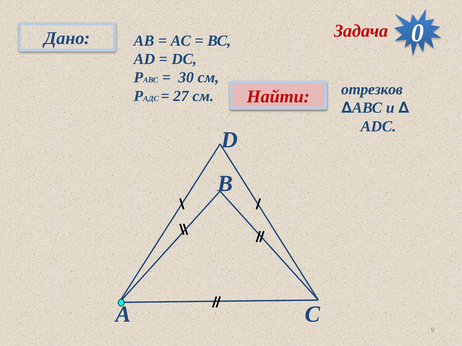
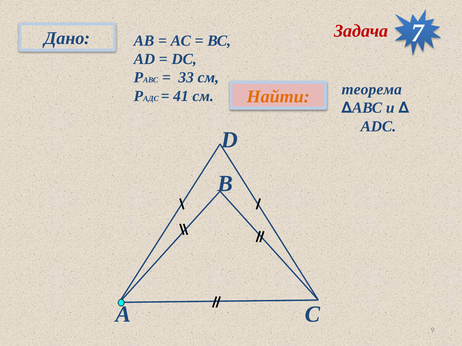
0: 0 -> 7 (418, 33)
30: 30 -> 33 (186, 78)
Найти colour: red -> orange (278, 97)
27: 27 -> 41 (181, 96)
отрезков: отрезков -> теорема (372, 90)
